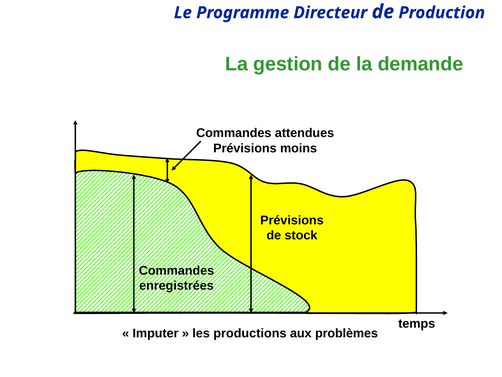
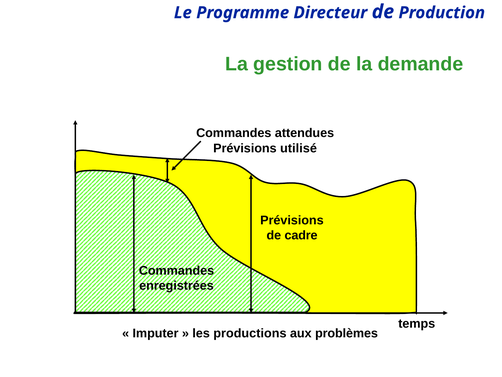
moins: moins -> utilisé (298, 148)
stock: stock -> cadre (301, 235)
